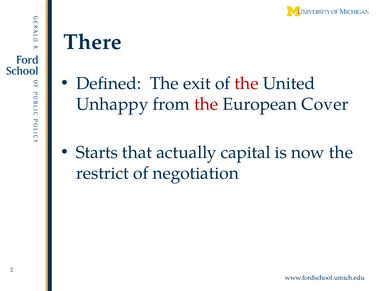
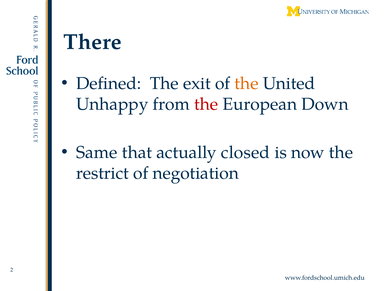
the colour: red -> orange (247, 83)
Cover: Cover -> Down (325, 104)
Starts: Starts -> Same (97, 152)
capital: capital -> closed (245, 152)
